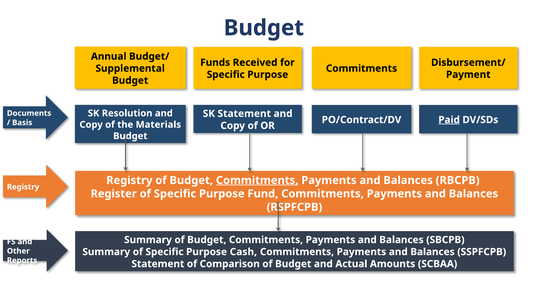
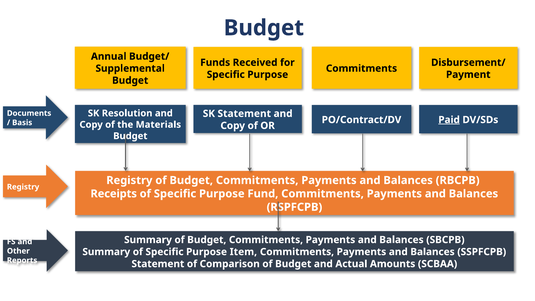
Commitments underline: present -> none (257, 180)
Register: Register -> Receipts (114, 194)
Cash: Cash -> Item (243, 252)
